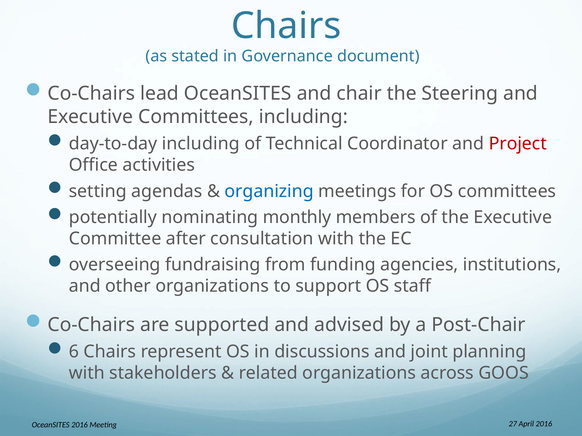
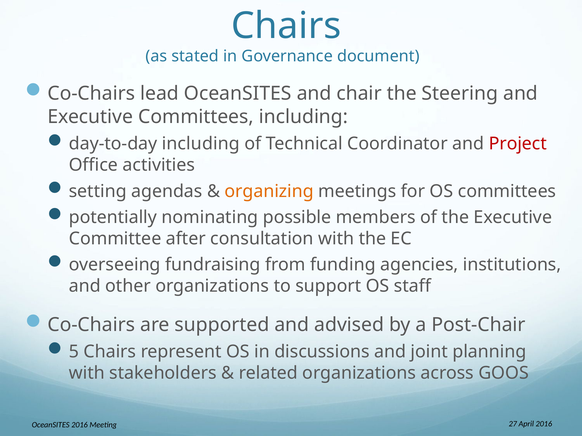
organizing colour: blue -> orange (269, 191)
monthly: monthly -> possible (297, 218)
6: 6 -> 5 (74, 352)
